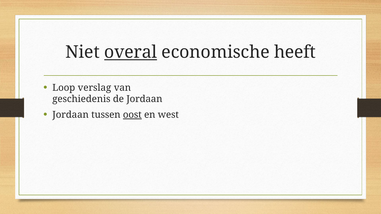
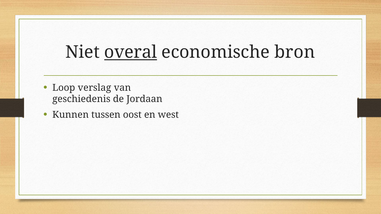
heeft: heeft -> bron (295, 52)
Jordaan: Jordaan -> Kunnen (71, 115)
oost underline: present -> none (132, 115)
